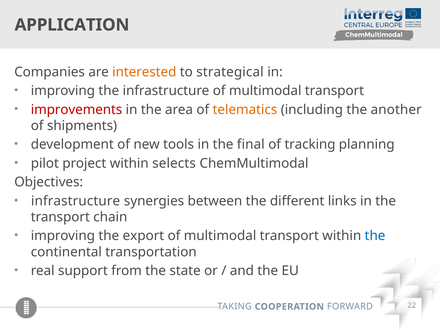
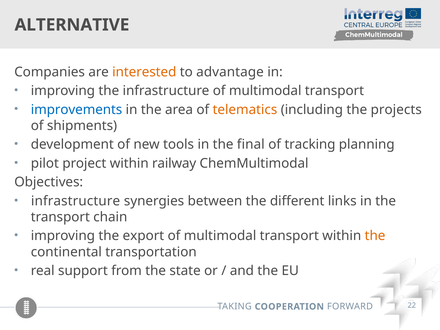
APPLICATION: APPLICATION -> ALTERNATIVE (72, 25)
strategical: strategical -> advantage (230, 72)
improvements colour: red -> blue (77, 110)
another: another -> projects (396, 110)
selects: selects -> railway (174, 163)
the colour: blue -> orange (375, 236)
